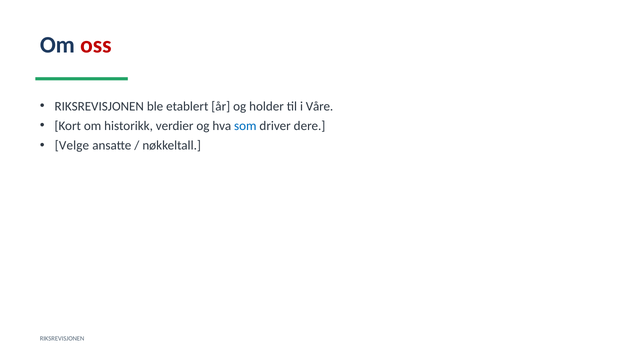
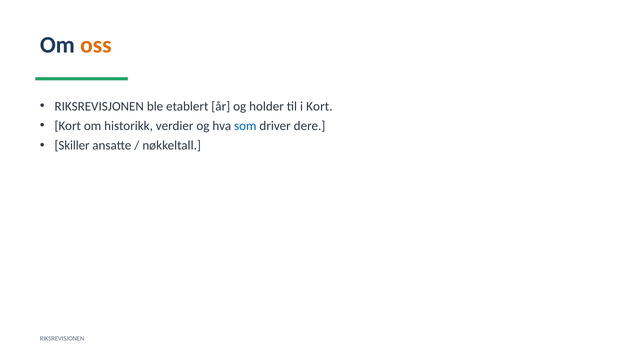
oss colour: red -> orange (96, 45)
i Våre: Våre -> Kort (319, 106)
Velge: Velge -> Skiller (72, 145)
